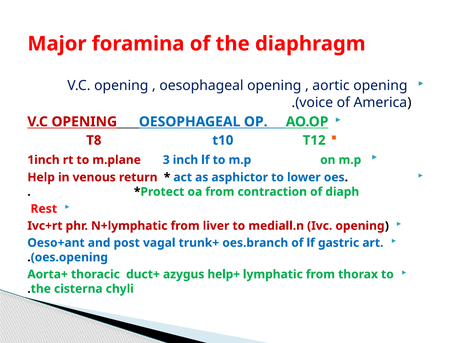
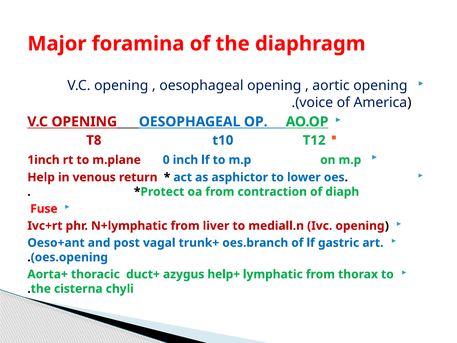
3: 3 -> 0 (166, 160)
Rest: Rest -> Fuse (44, 209)
